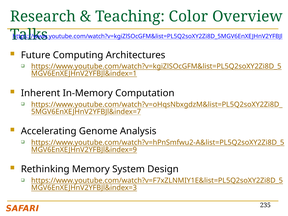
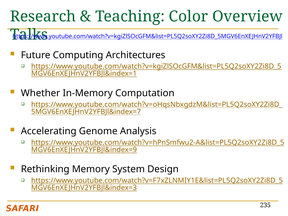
Inherent: Inherent -> Whether (41, 93)
